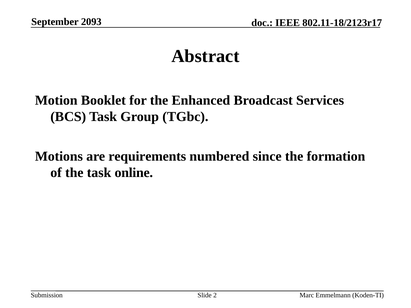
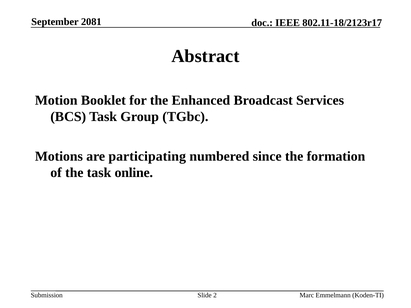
2093: 2093 -> 2081 (91, 22)
requirements: requirements -> participating (147, 156)
